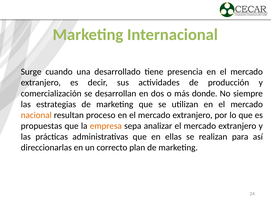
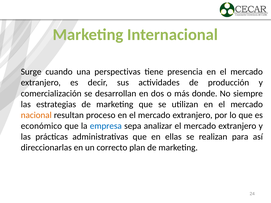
desarrollado: desarrollado -> perspectivas (117, 72)
propuestas: propuestas -> económico (41, 126)
empresa colour: orange -> blue (106, 126)
